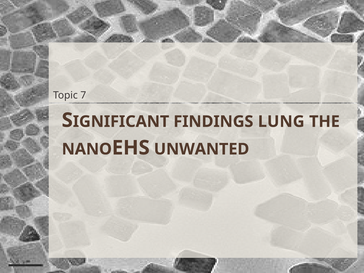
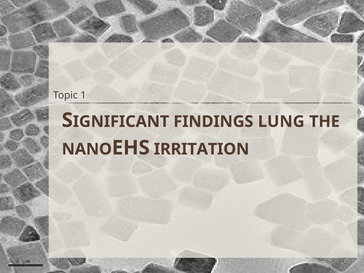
7: 7 -> 1 (83, 95)
UNWANTED: UNWANTED -> IRRITATION (202, 149)
